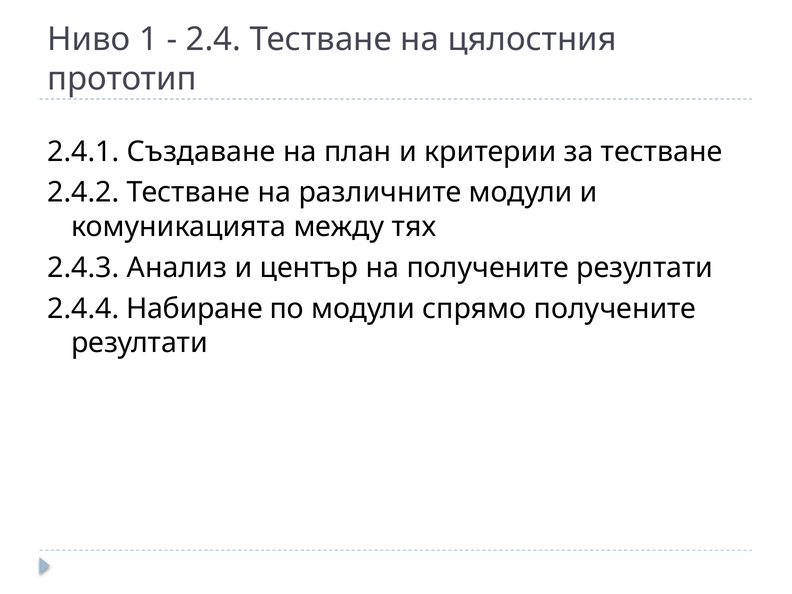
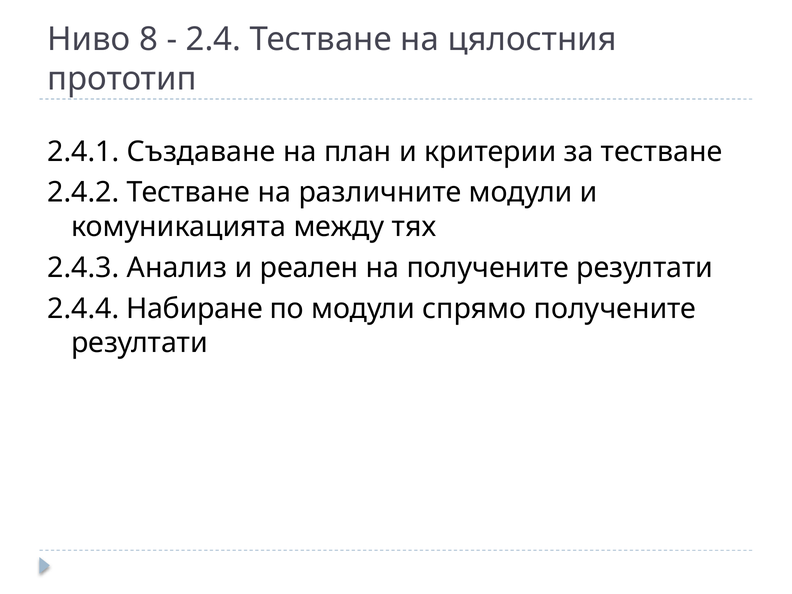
1: 1 -> 8 (149, 39)
център: център -> реален (309, 268)
